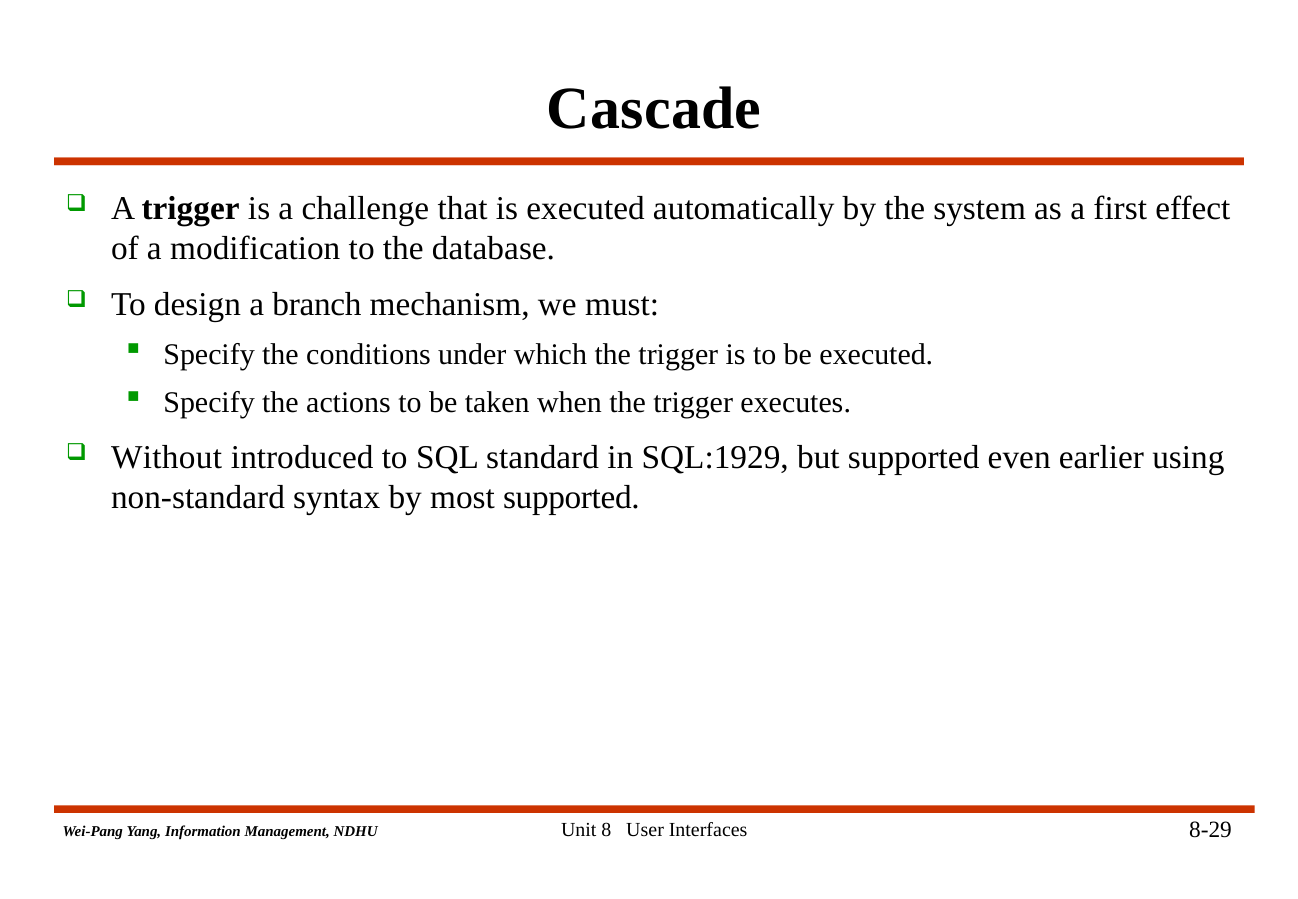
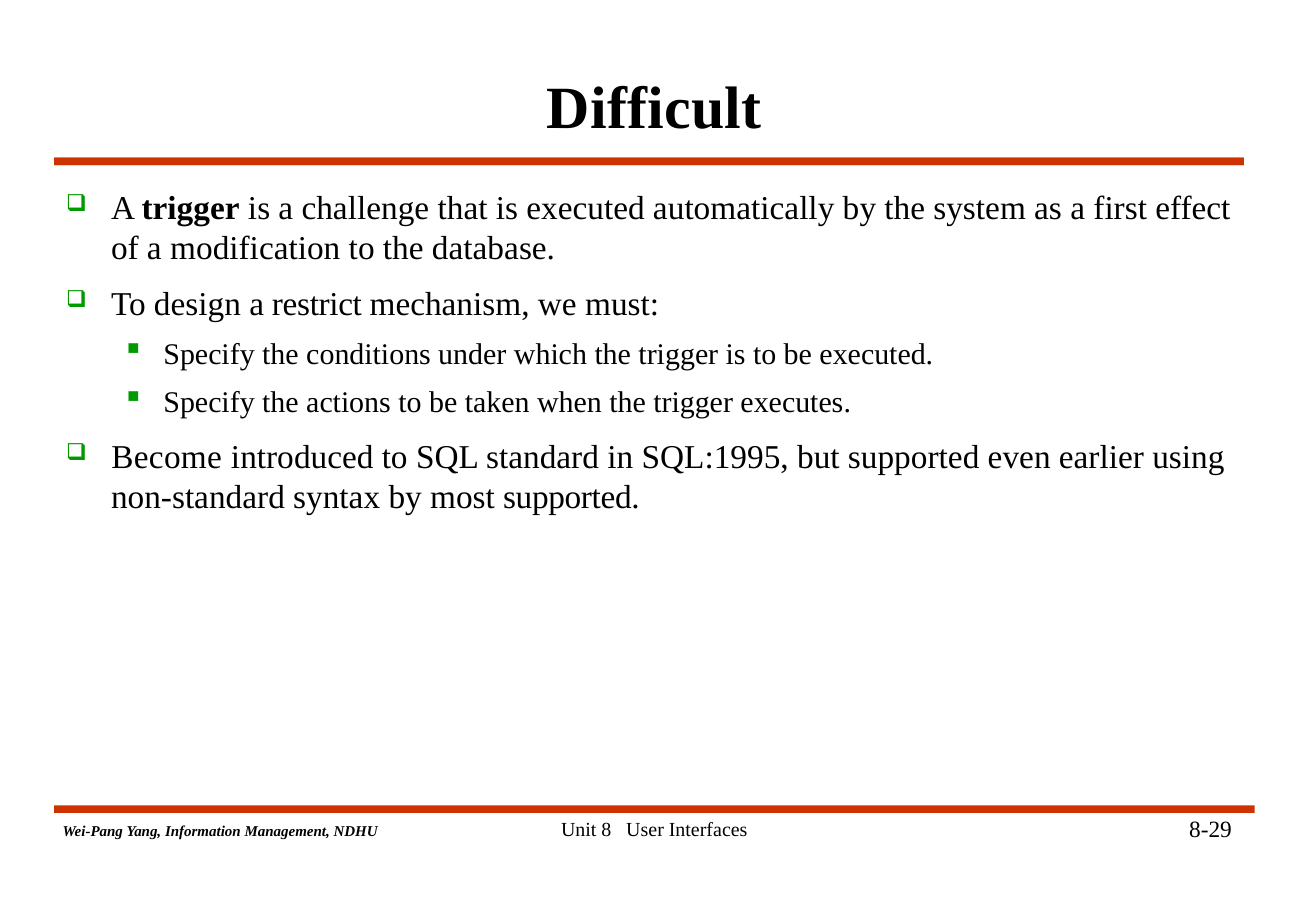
Cascade: Cascade -> Difficult (654, 109)
branch: branch -> restrict (317, 305)
Without: Without -> Become (167, 457)
SQL:1929: SQL:1929 -> SQL:1995 (715, 457)
